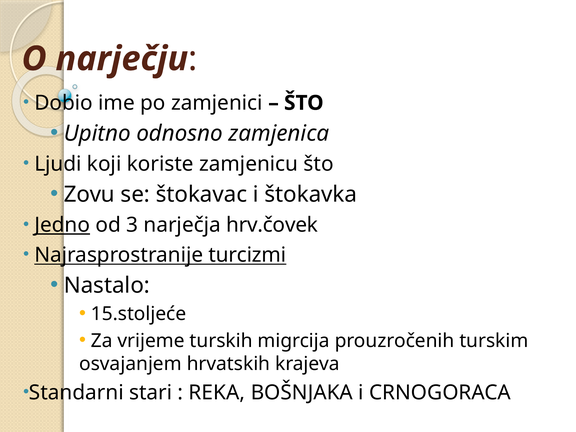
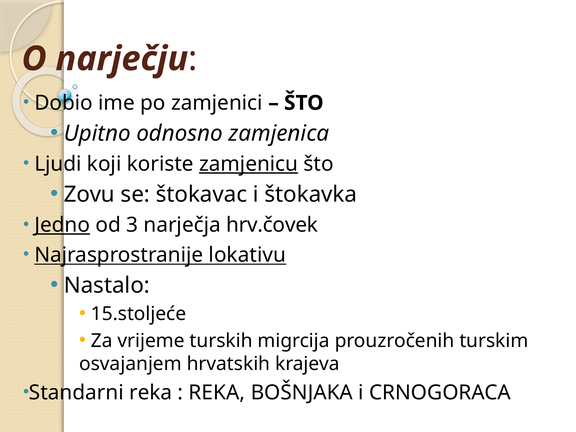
zamjenicu underline: none -> present (249, 164)
turcizmi: turcizmi -> lokativu (247, 255)
Standarni stari: stari -> reka (151, 393)
